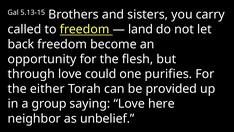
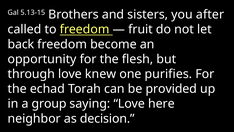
carry: carry -> after (210, 15)
land: land -> fruit (140, 29)
could: could -> knew (101, 74)
either: either -> echad (47, 89)
unbelief: unbelief -> decision (107, 118)
